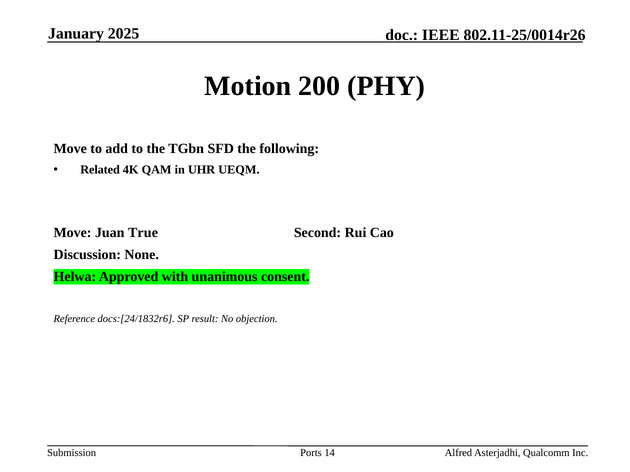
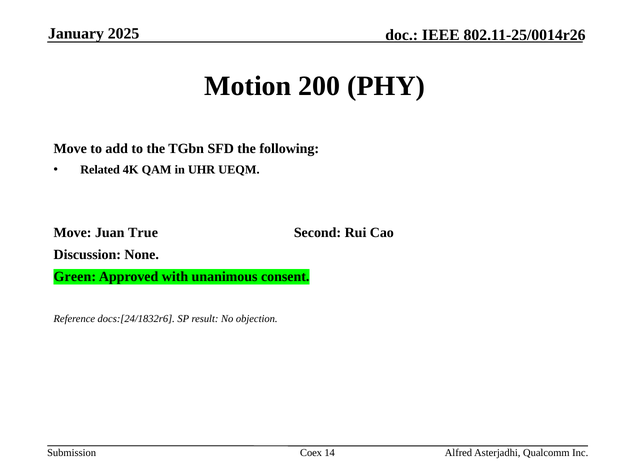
Helwa: Helwa -> Green (75, 277)
Ports: Ports -> Coex (311, 453)
